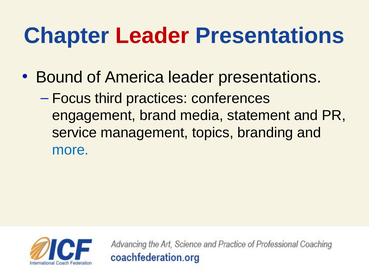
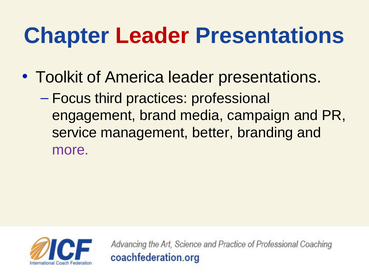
Bound: Bound -> Toolkit (59, 77)
conferences: conferences -> professional (231, 99)
statement: statement -> campaign (259, 116)
topics: topics -> better (213, 133)
more colour: blue -> purple (70, 150)
